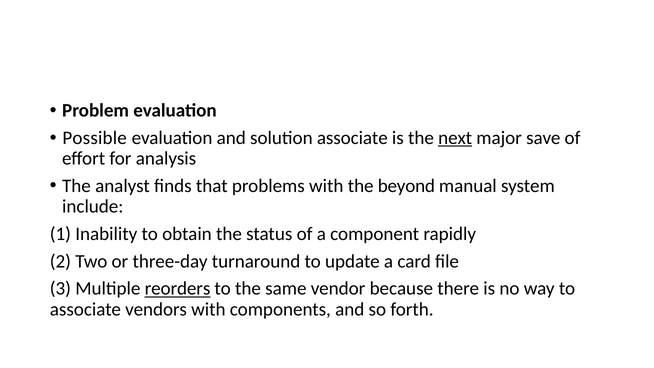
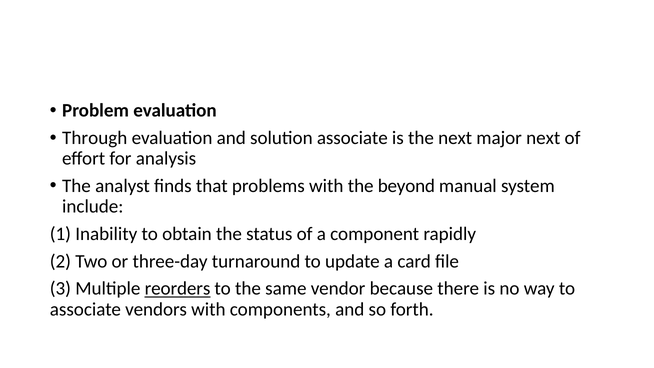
Possible: Possible -> Through (95, 138)
next underline: present -> none (455, 138)
major save: save -> next (543, 138)
